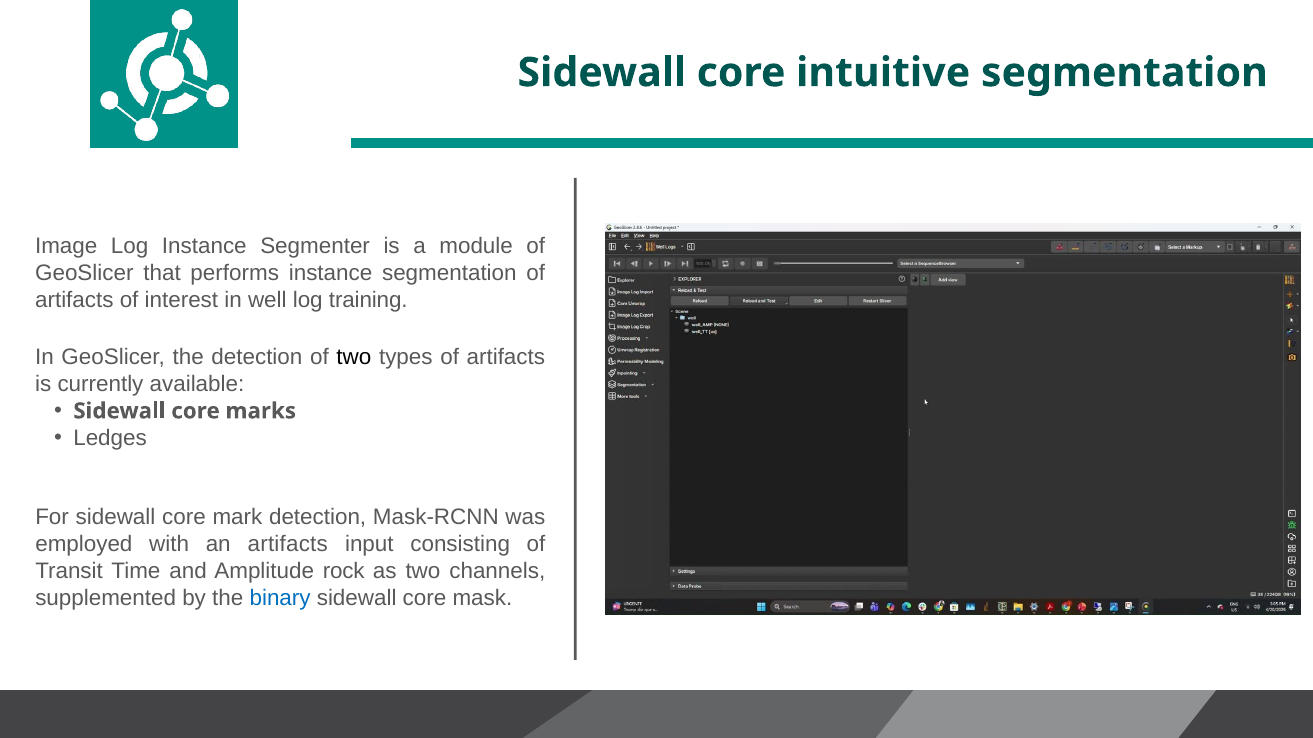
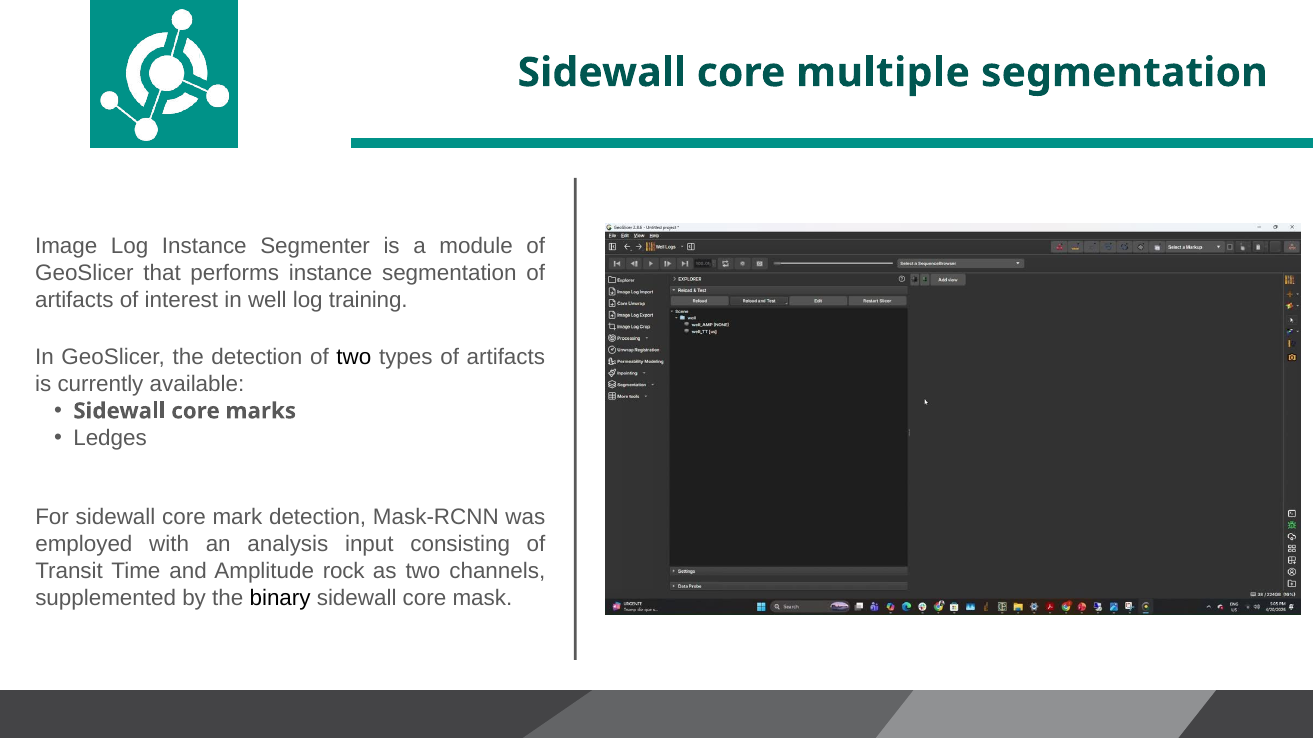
intuitive: intuitive -> multiple (883, 73)
an artifacts: artifacts -> analysis (288, 544)
binary colour: blue -> black (280, 598)
